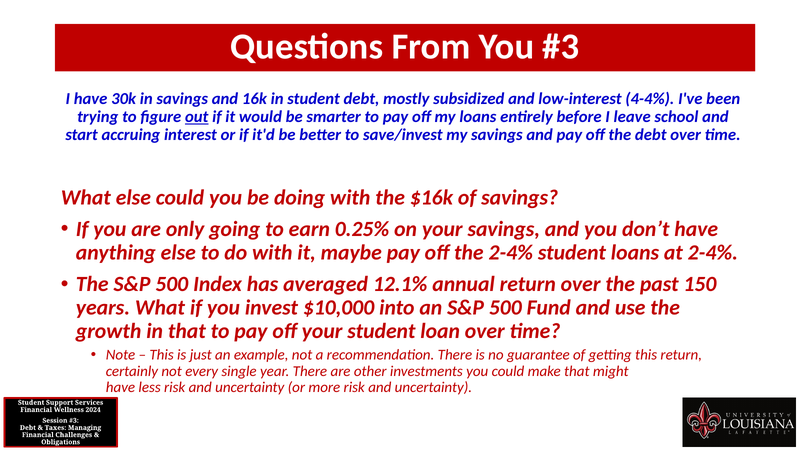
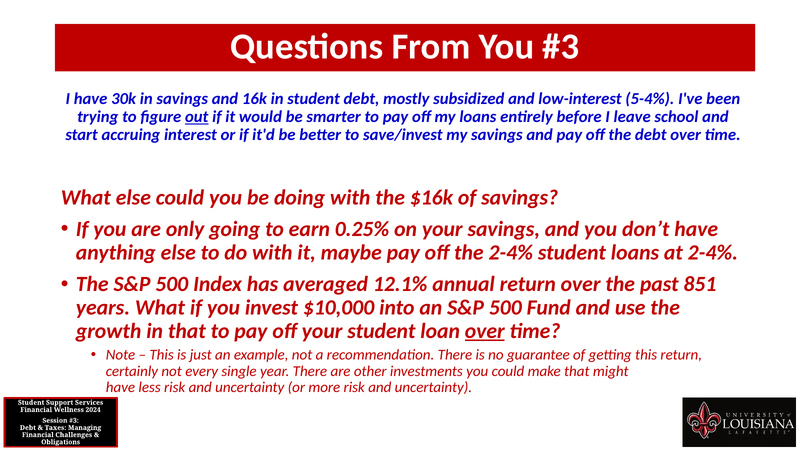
4-4%: 4-4% -> 5-4% (650, 99)
150: 150 -> 851 (700, 284)
over underline: none -> present (485, 331)
